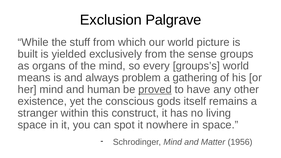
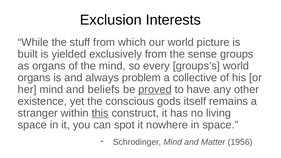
Palgrave: Palgrave -> Interests (173, 20)
means: means -> organs (34, 78)
gathering: gathering -> collective (195, 78)
human: human -> beliefs (104, 89)
this underline: none -> present (100, 113)
